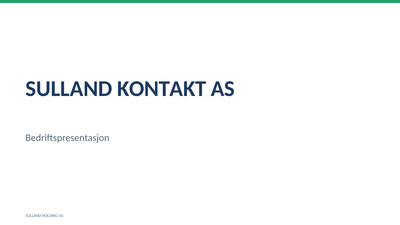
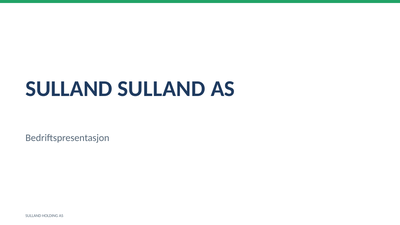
SULLAND KONTAKT: KONTAKT -> SULLAND (161, 89)
